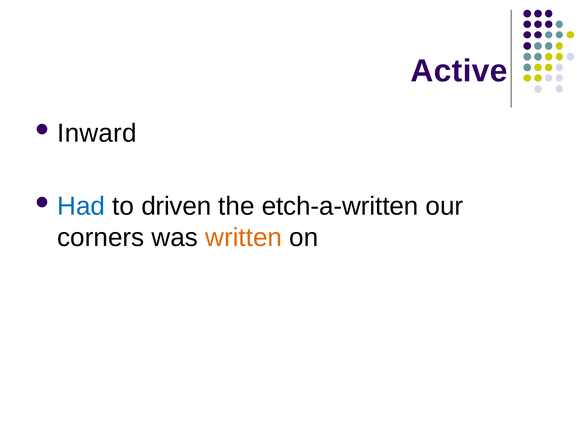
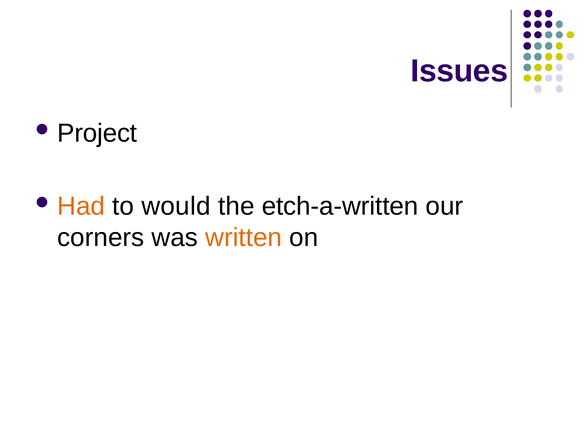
Active: Active -> Issues (459, 71)
Inward: Inward -> Project (97, 133)
Had colour: blue -> orange (81, 207)
driven: driven -> would (176, 207)
